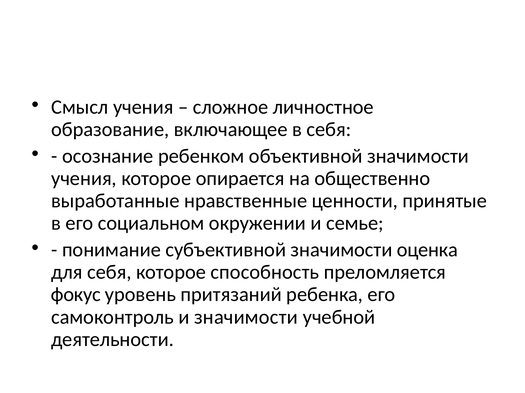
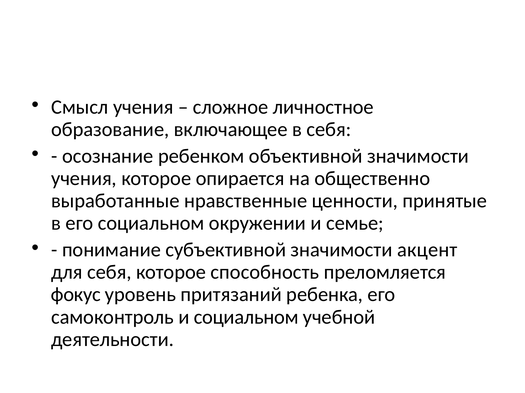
оценка: оценка -> акцент (427, 250)
и значимости: значимости -> социальном (246, 318)
